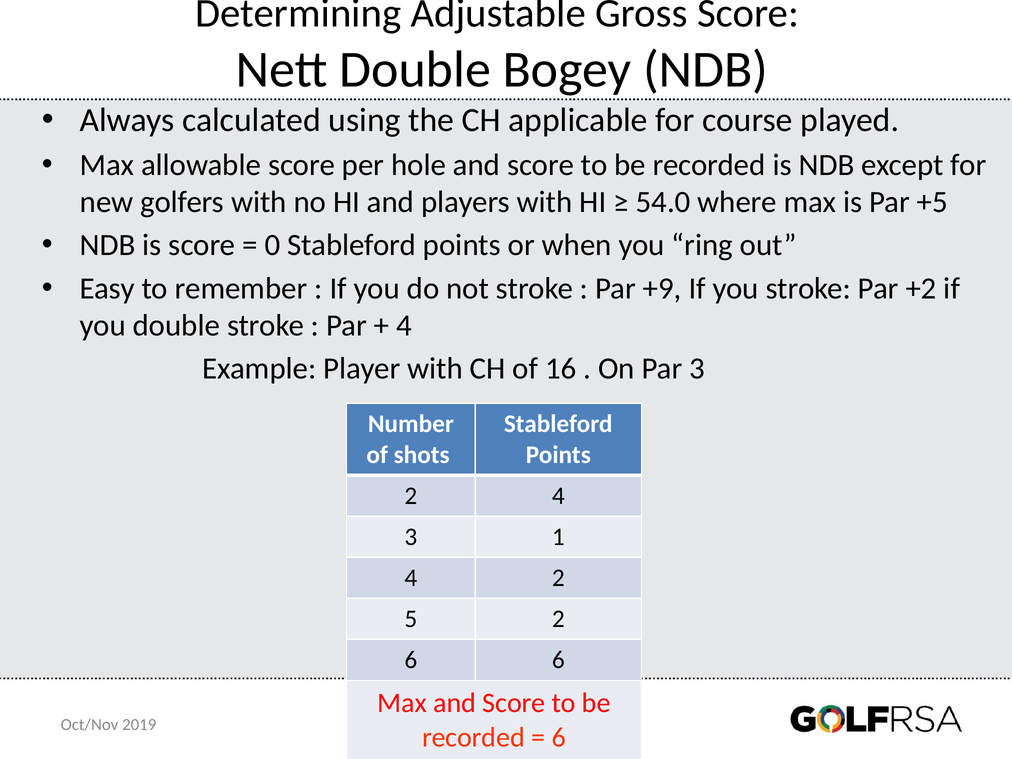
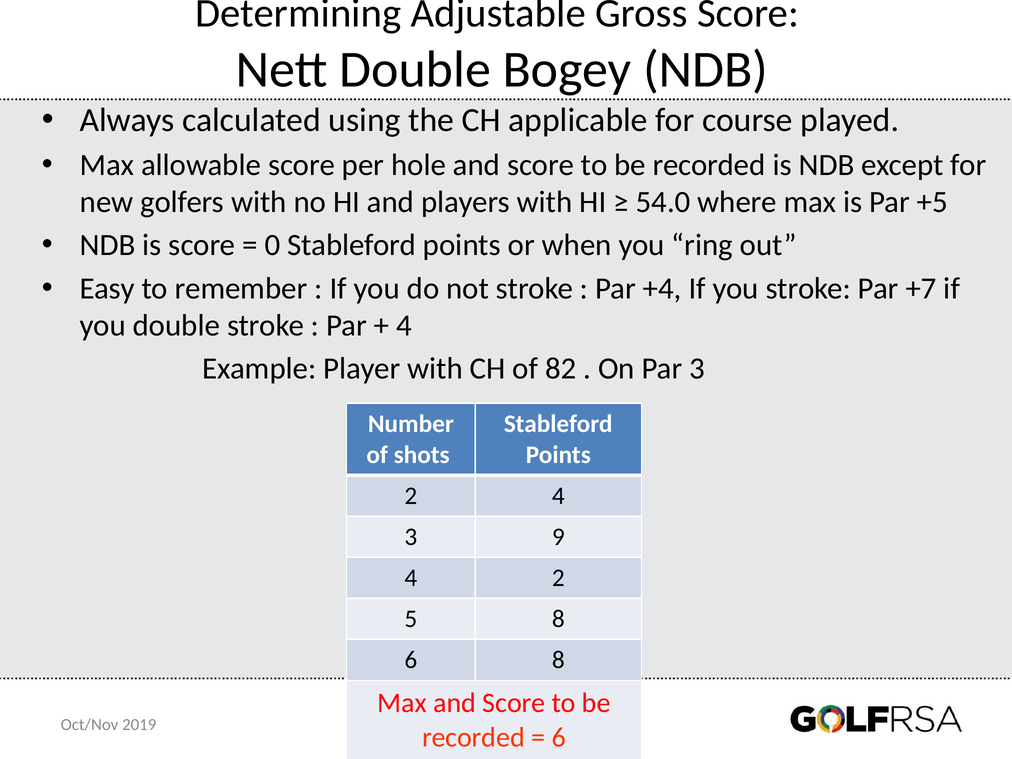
+9: +9 -> +4 (662, 288)
+2: +2 -> +7 (921, 288)
16: 16 -> 82 (561, 369)
1: 1 -> 9 (558, 537)
5 2: 2 -> 8 (558, 619)
6 6: 6 -> 8 (558, 660)
